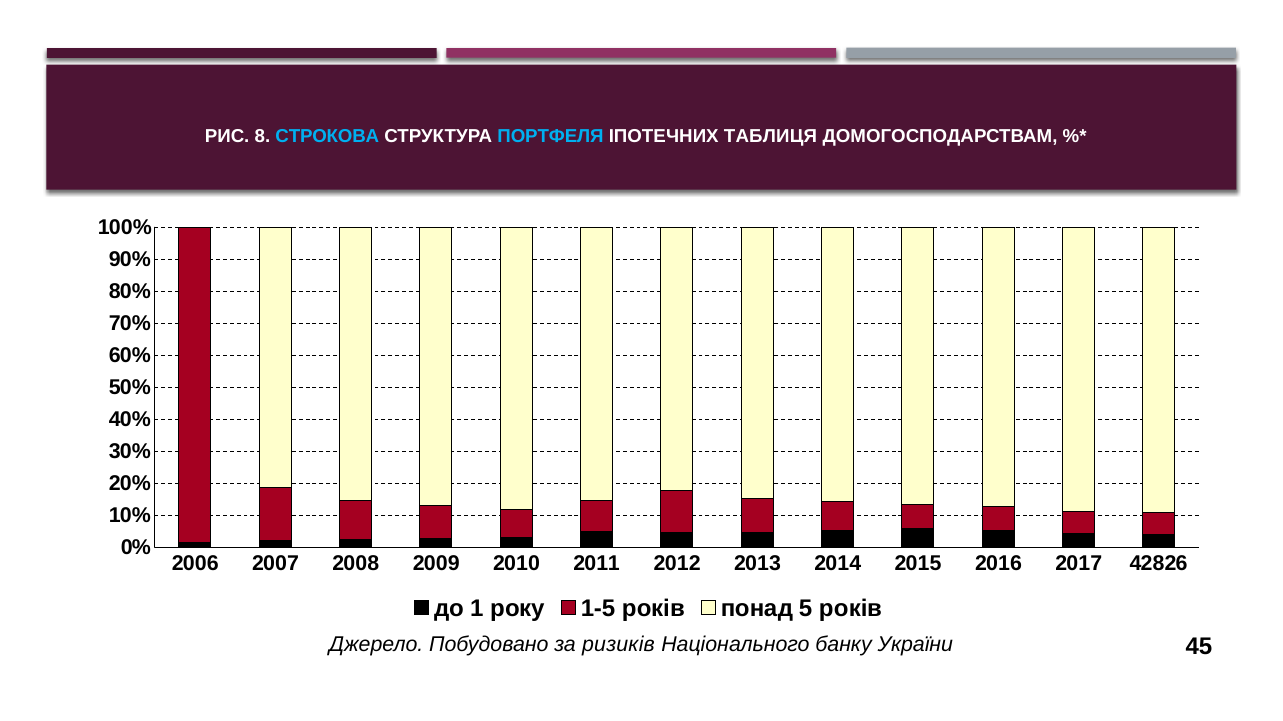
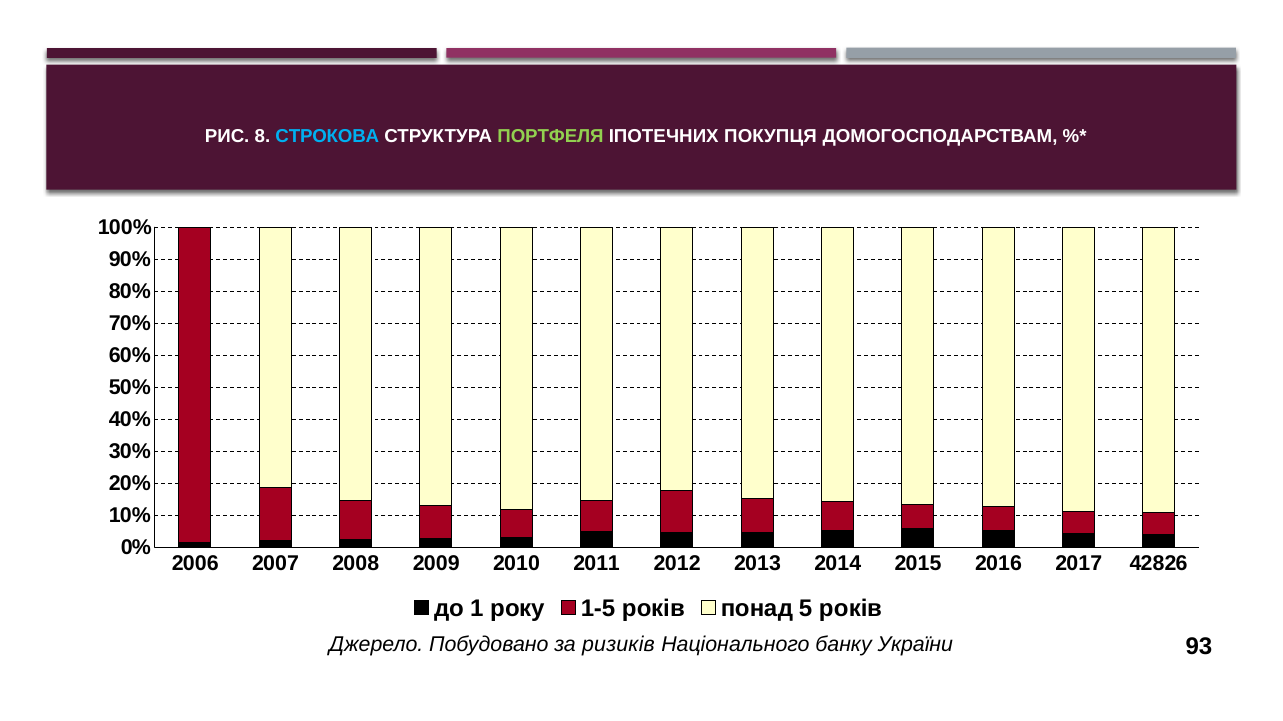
ПОРТФЕЛЯ colour: light blue -> light green (551, 137)
ТАБЛИЦЯ: ТАБЛИЦЯ -> ПОКУПЦЯ (770, 137)
45: 45 -> 93 (1199, 648)
